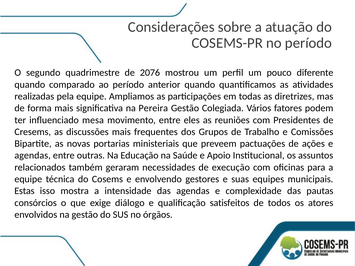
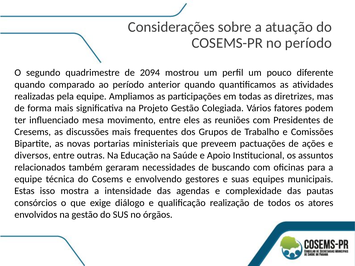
2076: 2076 -> 2094 (150, 73)
Pereira: Pereira -> Projeto (153, 108)
agendas: agendas -> diversos (33, 156)
execução: execução -> buscando (231, 167)
satisfeitos: satisfeitos -> realização (230, 203)
